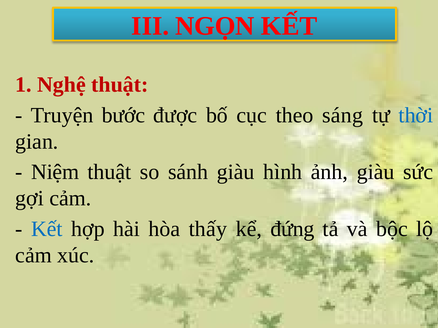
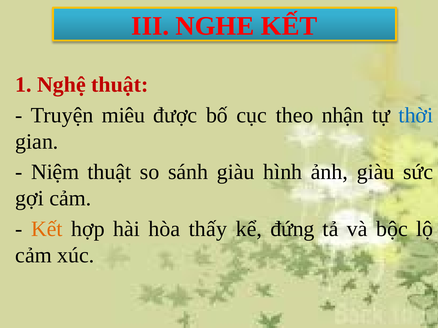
NGỌN: NGỌN -> NGHE (215, 26)
bước: bước -> miêu (123, 115)
sáng: sáng -> nhận (343, 115)
Kết colour: blue -> orange (47, 229)
